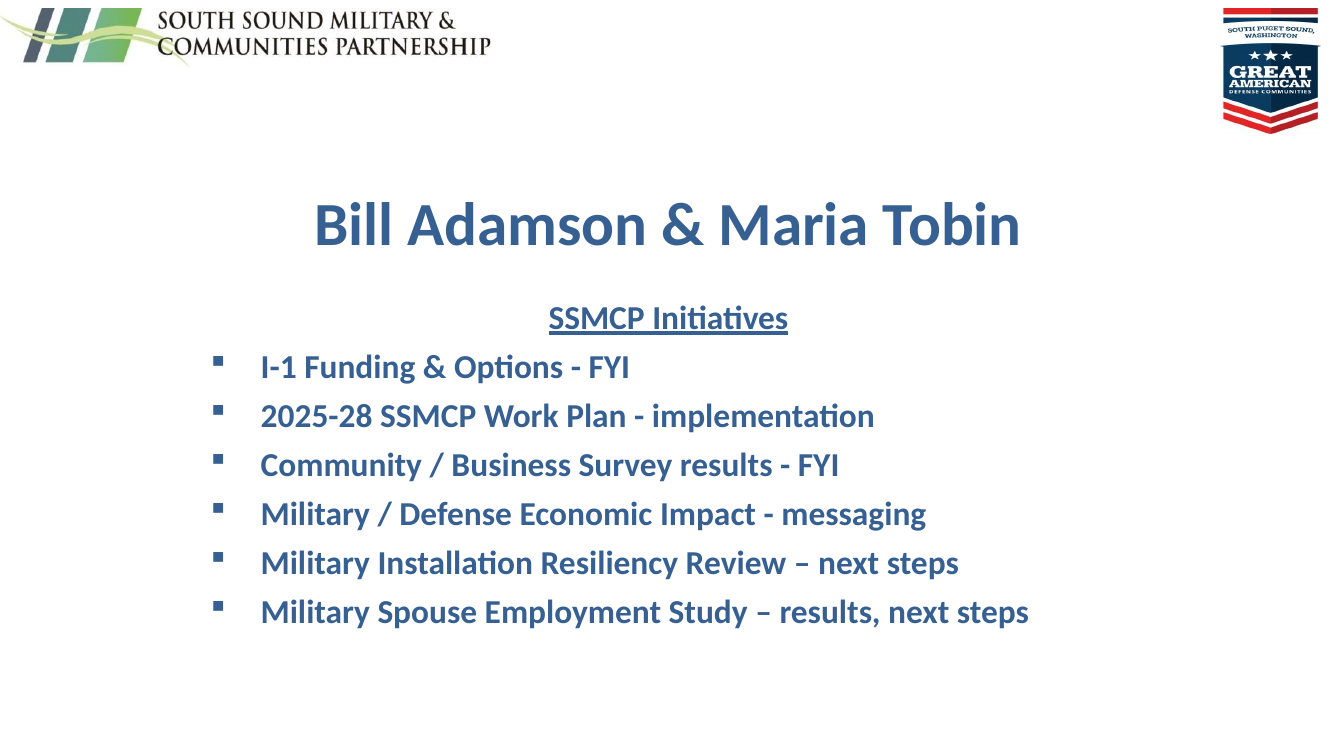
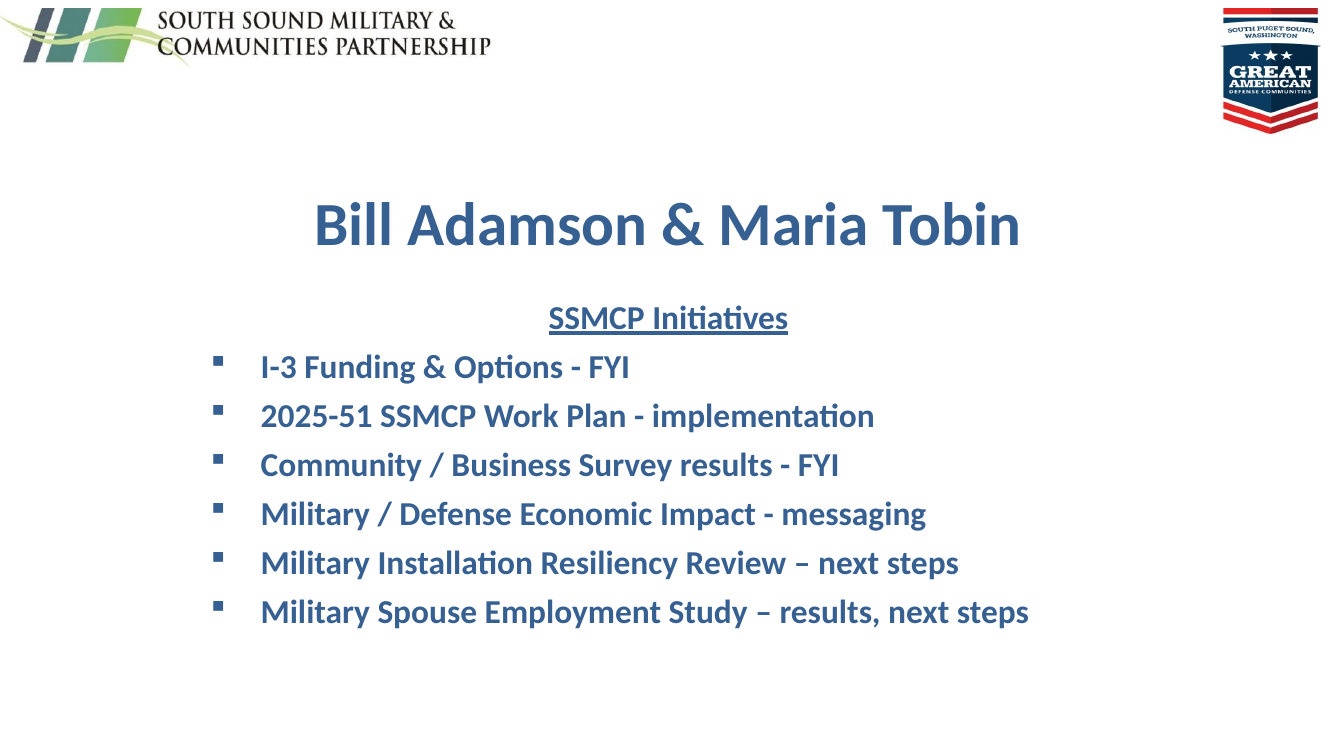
I-1: I-1 -> I-3 (279, 368)
2025-28: 2025-28 -> 2025-51 (317, 417)
